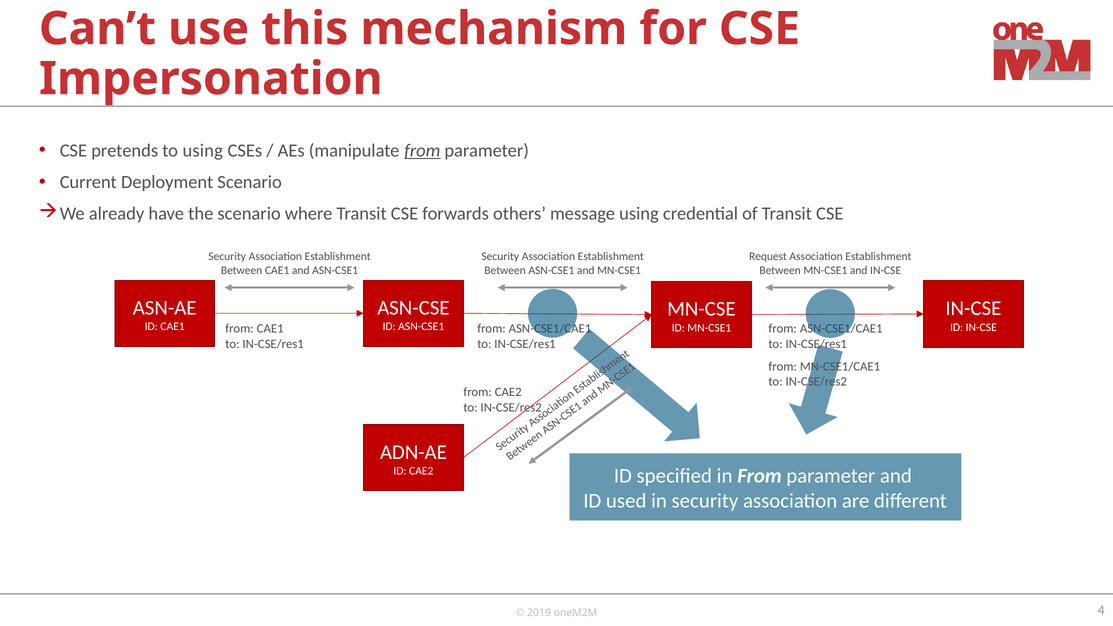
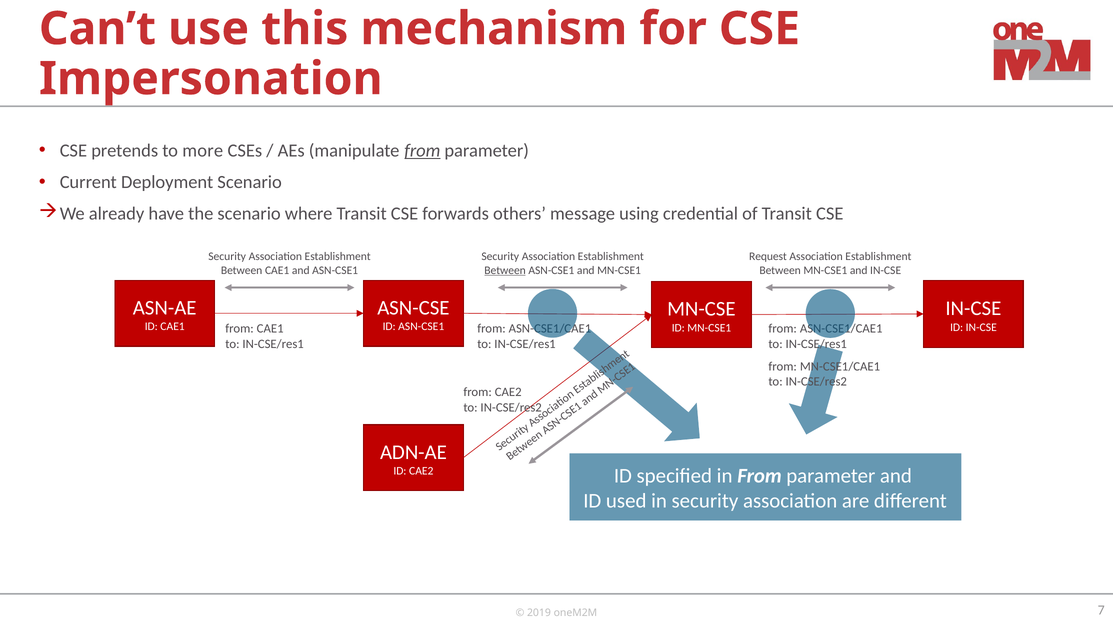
to using: using -> more (203, 150)
Between underline: none -> present (505, 270)
4: 4 -> 7 (1101, 610)
